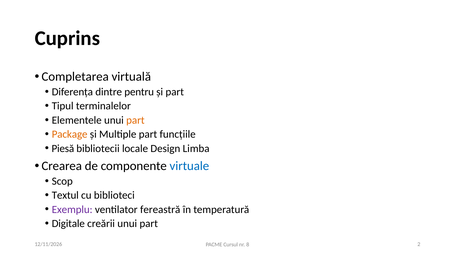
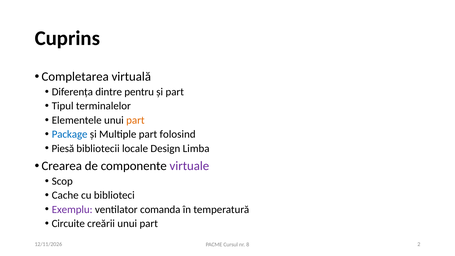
Package colour: orange -> blue (70, 134)
funcțiile: funcțiile -> folosind (178, 134)
virtuale colour: blue -> purple (189, 166)
Textul: Textul -> Cache (65, 195)
fereastră: fereastră -> comanda (160, 209)
Digitale: Digitale -> Circuite (68, 224)
